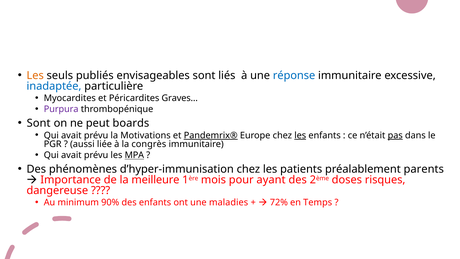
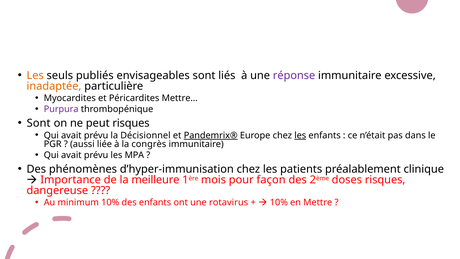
réponse colour: blue -> purple (294, 76)
inadaptée colour: blue -> orange (54, 86)
Graves…: Graves… -> Mettre… (180, 98)
peut boards: boards -> risques (131, 123)
Motivations: Motivations -> Décisionnel (145, 135)
pas underline: present -> none (395, 135)
MPA underline: present -> none (134, 155)
parents: parents -> clinique (424, 169)
ayant: ayant -> façon (271, 180)
minimum 90%: 90% -> 10% (110, 202)
maladies: maladies -> rotavirus (229, 202)
72%: 72% -> 10% (279, 202)
Temps: Temps -> Mettre (318, 202)
